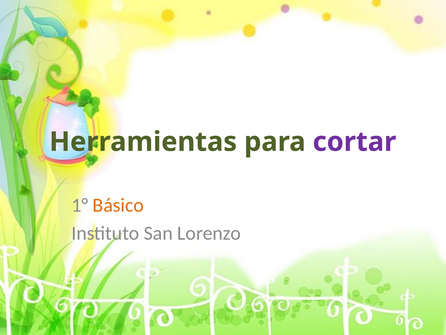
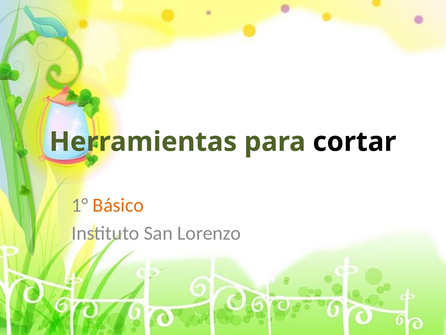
cortar colour: purple -> black (354, 142)
